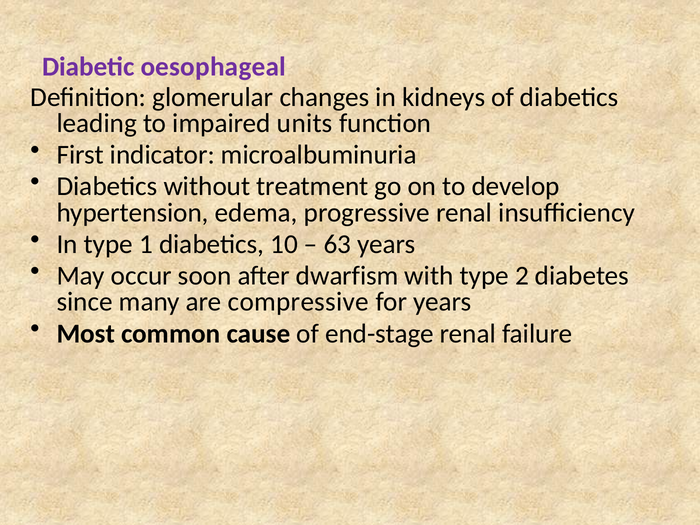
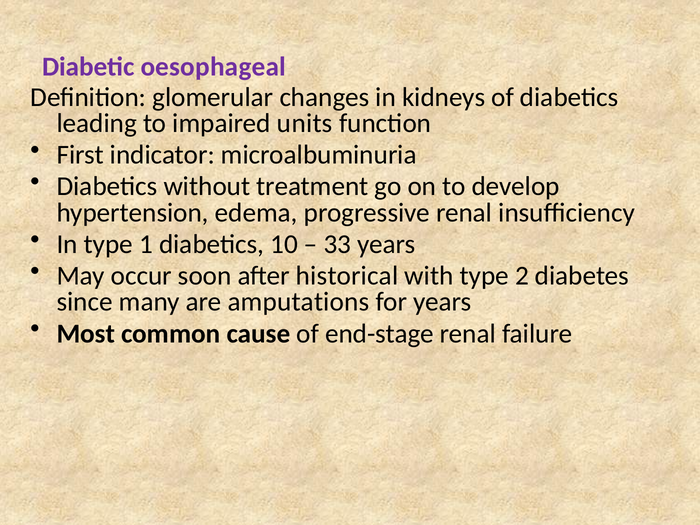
63: 63 -> 33 (337, 244)
dwarfism: dwarfism -> historical (347, 276)
compressive: compressive -> amputations (298, 302)
